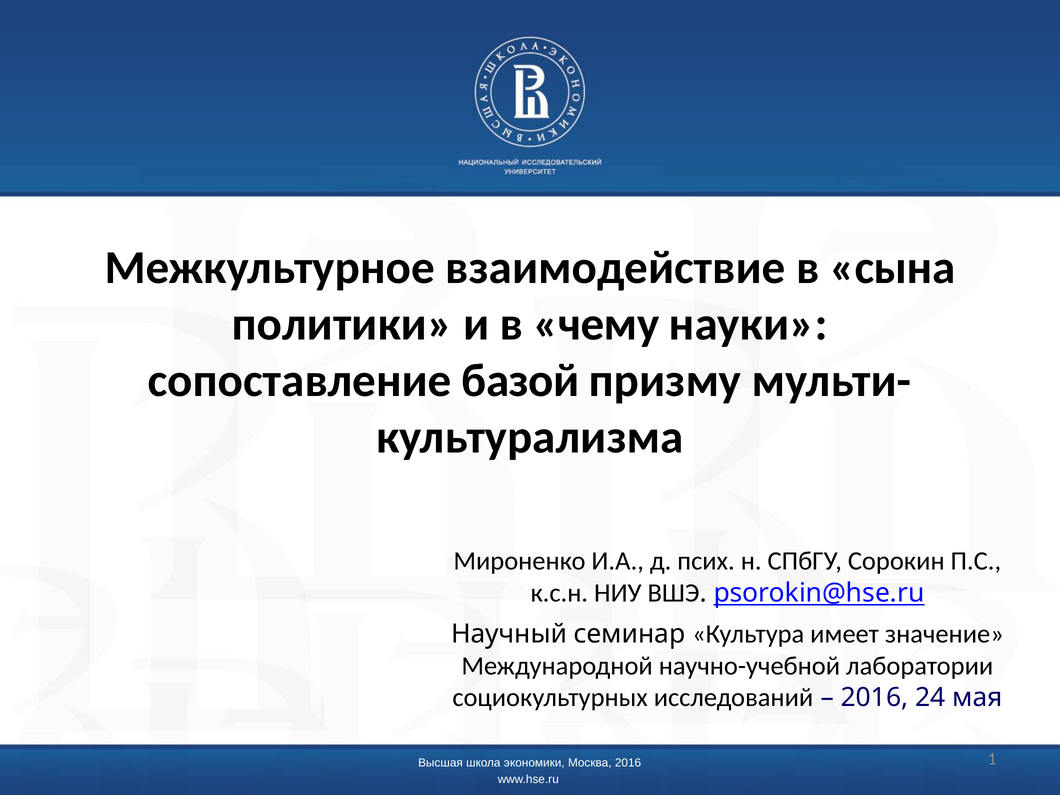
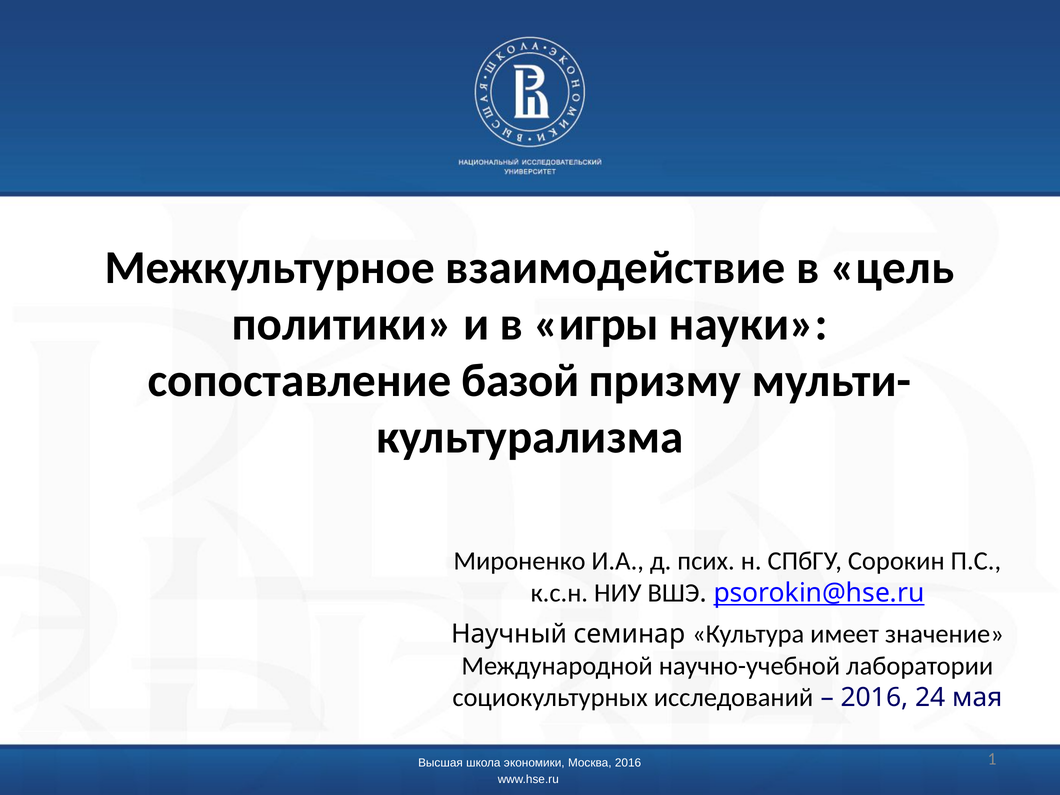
сына: сына -> цель (892, 268)
чему: чему -> игры (596, 324)
